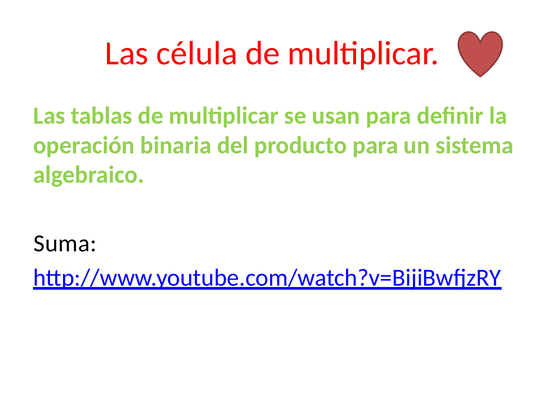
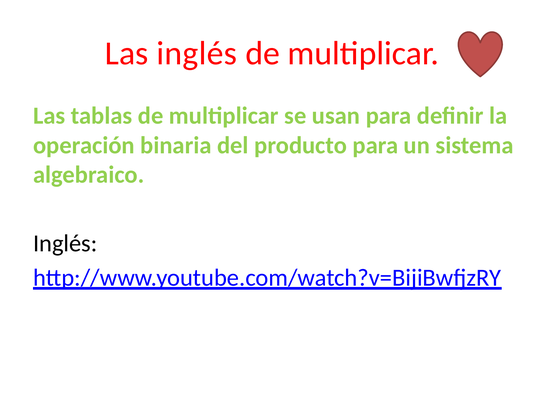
Las célula: célula -> inglés (197, 53)
Suma: Suma -> Inglés (65, 243)
